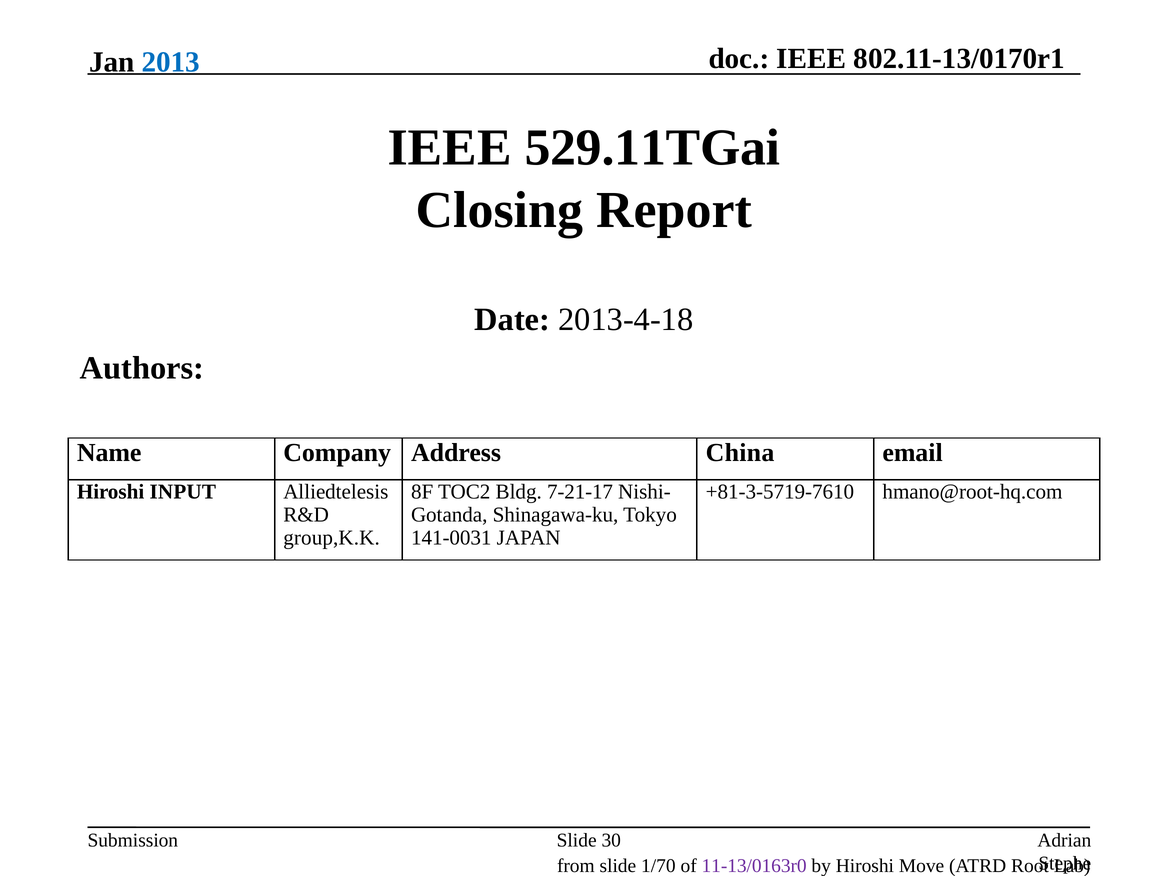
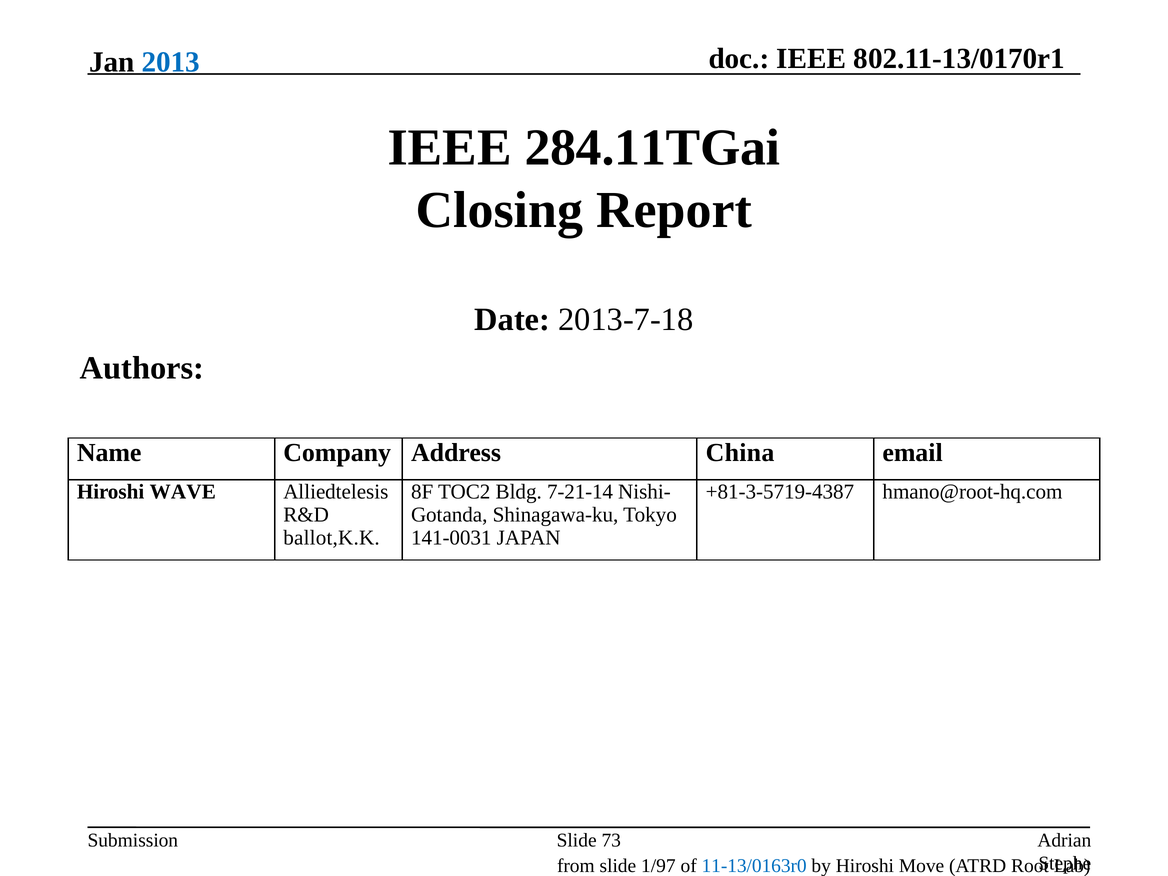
529.11TGai: 529.11TGai -> 284.11TGai (652, 148)
2013-4-18: 2013-4-18 -> 2013-7-18 (626, 320)
INPUT: INPUT -> WAVE (183, 492)
7-21-17: 7-21-17 -> 7-21-14 (580, 492)
+81-3-5719-7610: +81-3-5719-7610 -> +81-3-5719-4387 (780, 492)
group,K.K: group,K.K -> ballot,K.K (332, 538)
30: 30 -> 73 (611, 840)
1/70: 1/70 -> 1/97 (658, 866)
11-13/0163r0 colour: purple -> blue (754, 866)
